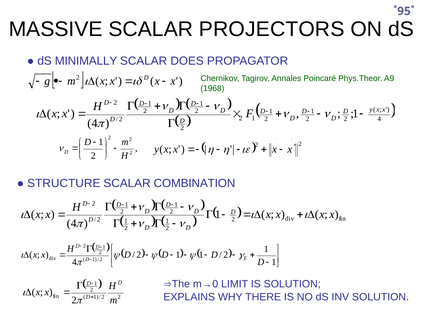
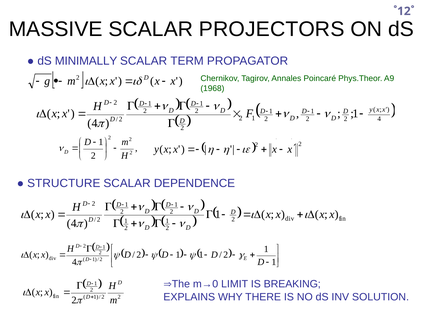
˚95˚: ˚95˚ -> ˚12˚ (404, 11)
DOES: DOES -> TERM (187, 61)
COMBINATION: COMBINATION -> DEPENDENCE (194, 183)
IS SOLUTION: SOLUTION -> BREAKING (292, 284)
